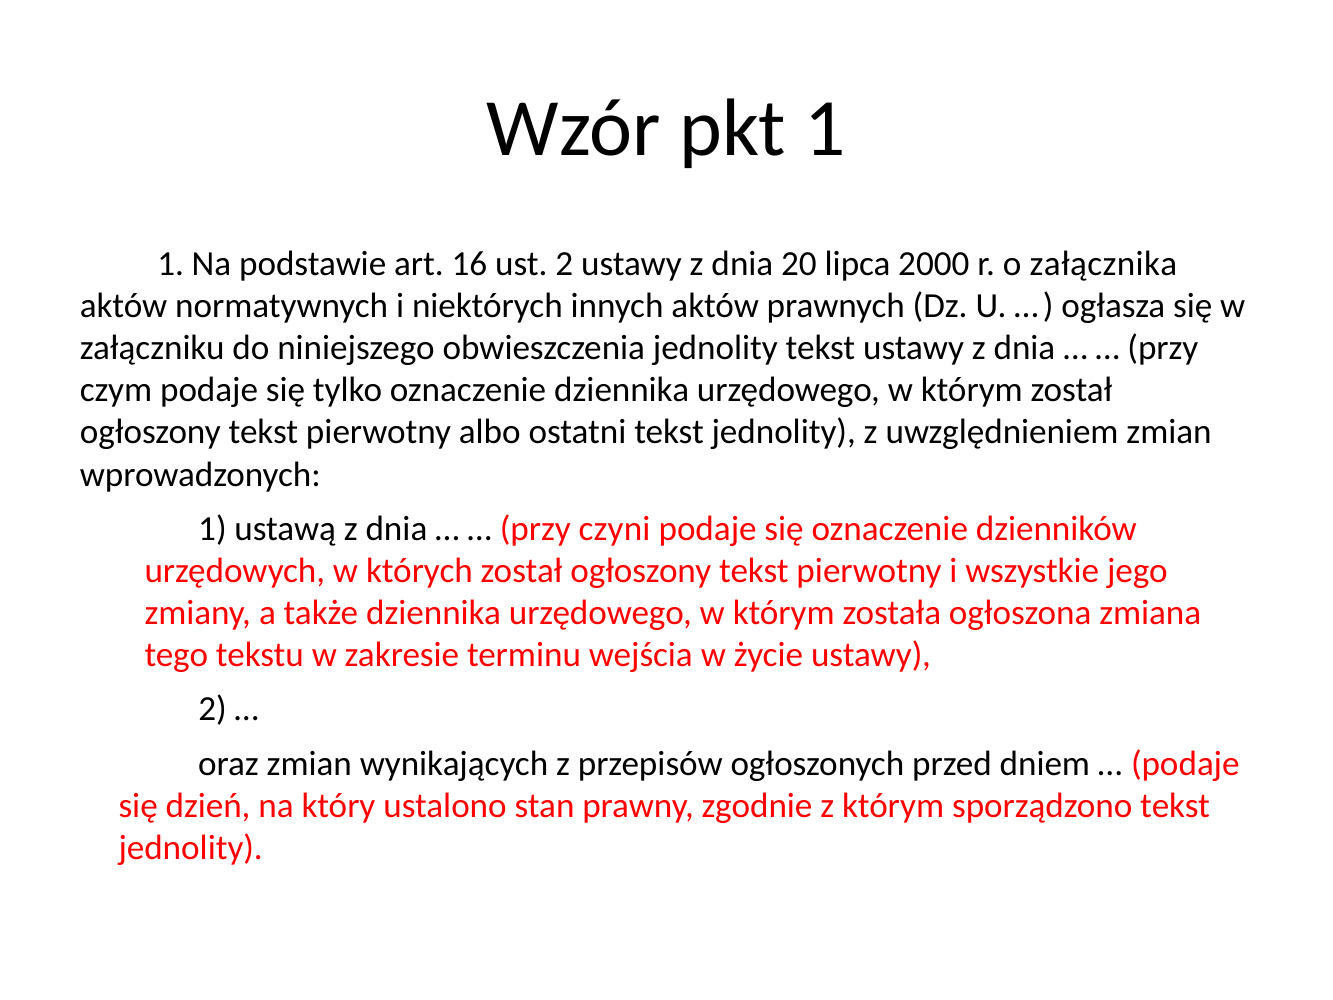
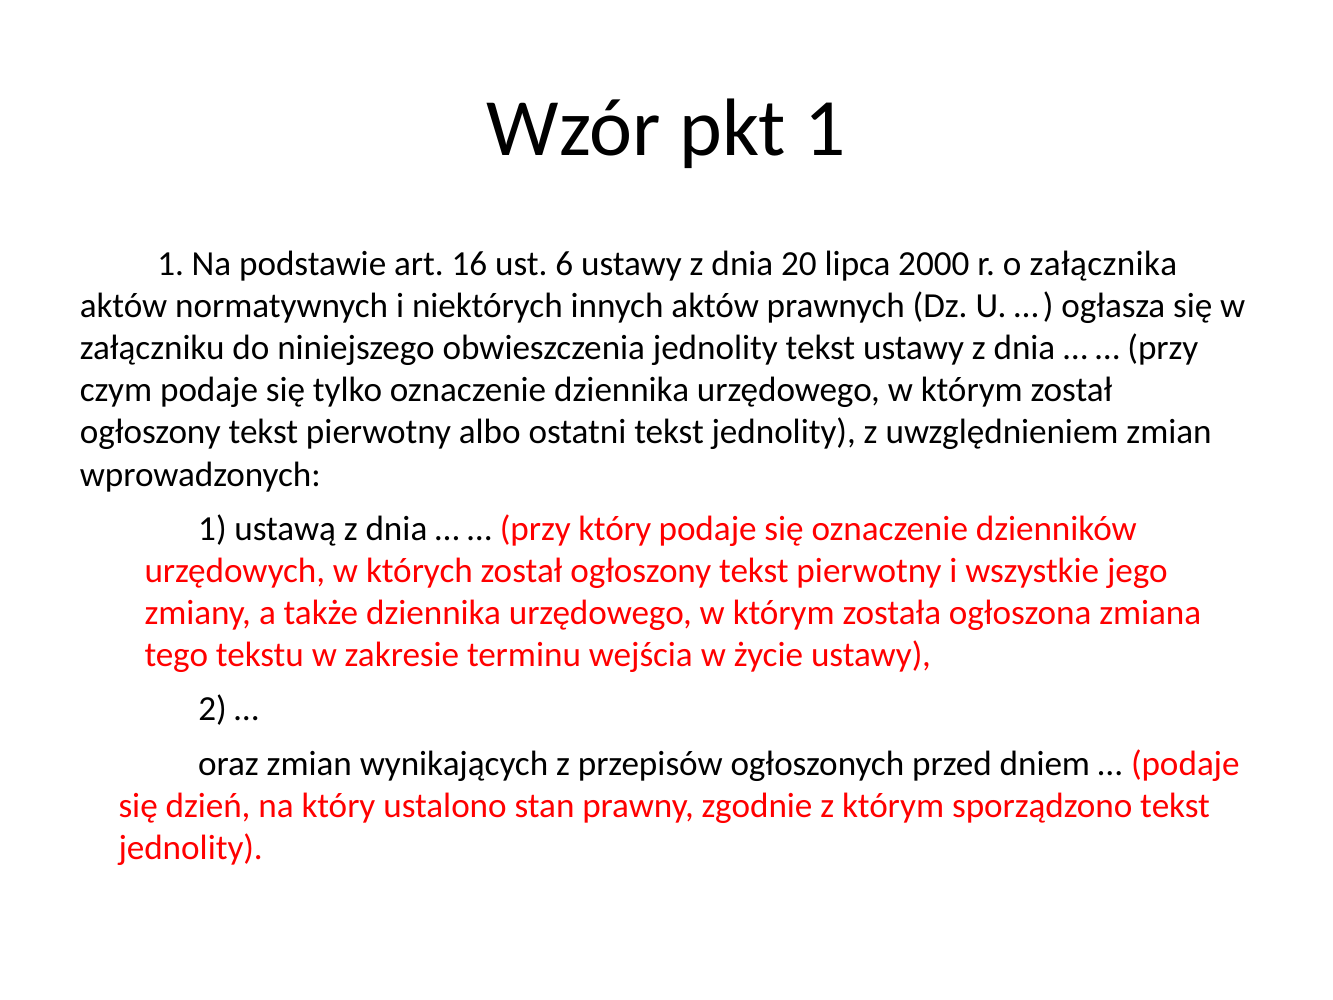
ust 2: 2 -> 6 (564, 263)
przy czyni: czyni -> który (615, 529)
